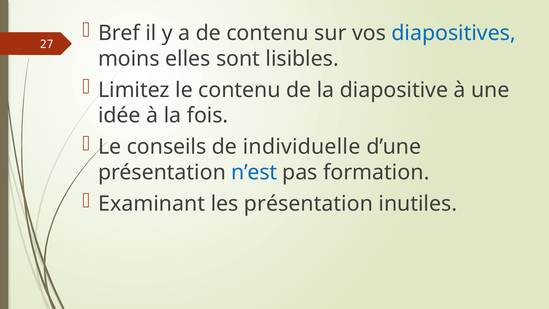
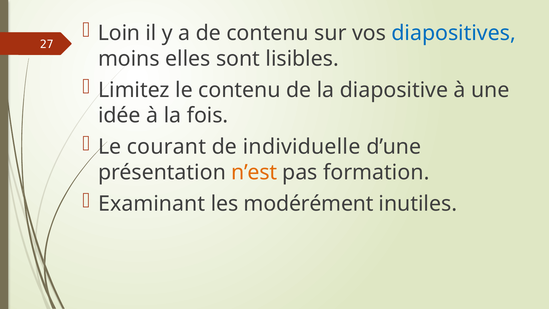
Bref: Bref -> Loin (119, 33)
conseils: conseils -> courant (166, 147)
n’est colour: blue -> orange (254, 172)
les présentation: présentation -> modérément (309, 204)
